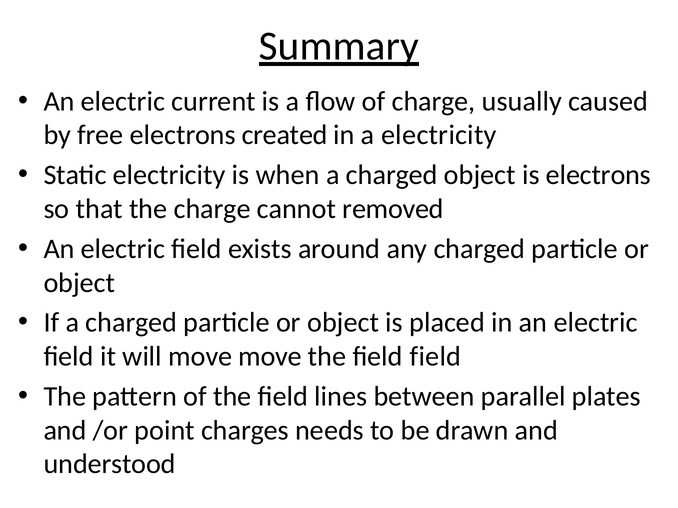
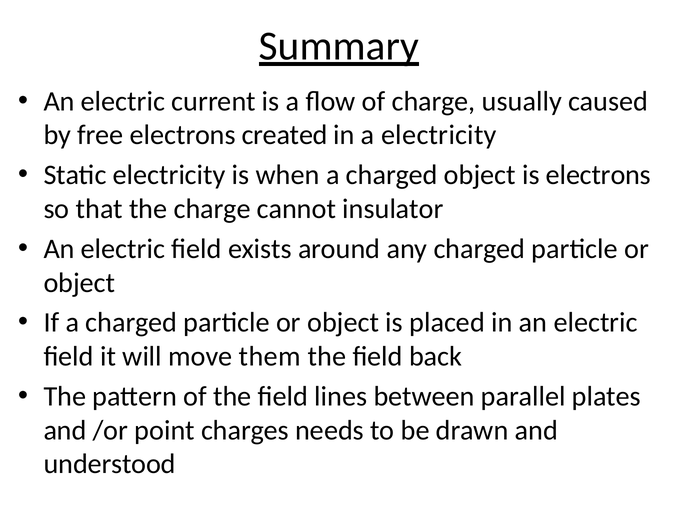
removed: removed -> insulator (393, 209)
move move: move -> them (270, 357)
field field: field -> back (436, 357)
